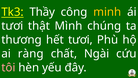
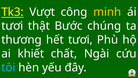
Thầy: Thầy -> Vượt (42, 12)
Mình: Mình -> Bước (69, 26)
ràng: ràng -> khiết (31, 53)
tôi colour: pink -> light blue (8, 67)
